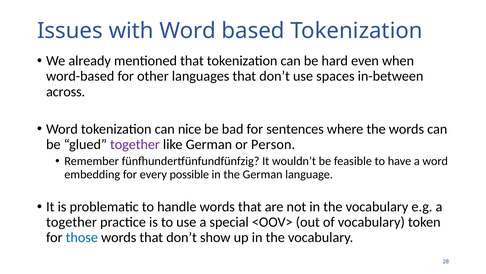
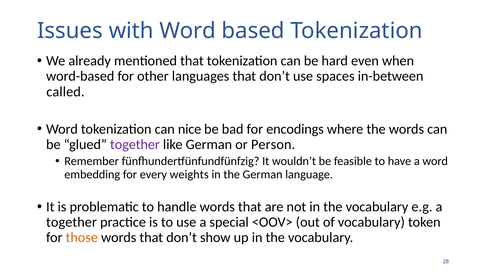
across: across -> called (65, 91)
sentences: sentences -> encodings (295, 129)
possible: possible -> weights (189, 174)
those colour: blue -> orange (82, 237)
